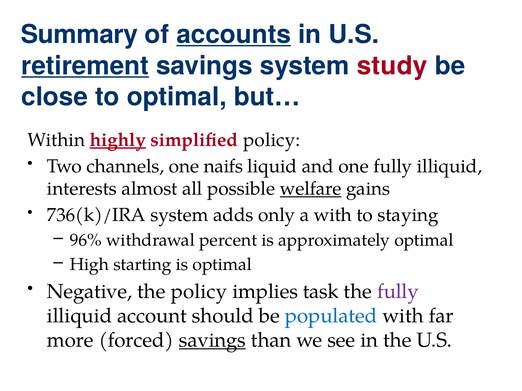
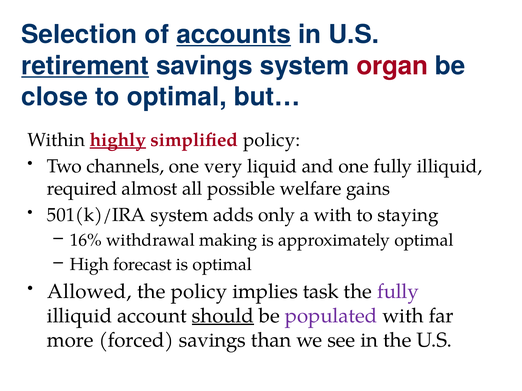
Summary: Summary -> Selection (79, 35)
study: study -> organ (392, 66)
naifs: naifs -> very (223, 166)
interests: interests -> required (82, 189)
welfare underline: present -> none (311, 189)
736(k)/IRA: 736(k)/IRA -> 501(k)/IRA (96, 215)
96%: 96% -> 16% (86, 240)
percent: percent -> making (228, 240)
starting: starting -> forecast (143, 265)
Negative: Negative -> Allowed (89, 292)
should underline: none -> present (223, 316)
populated colour: blue -> purple (331, 316)
savings underline: present -> none (212, 340)
